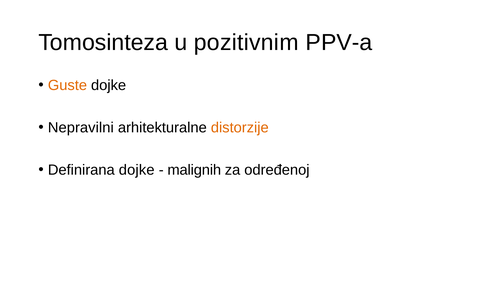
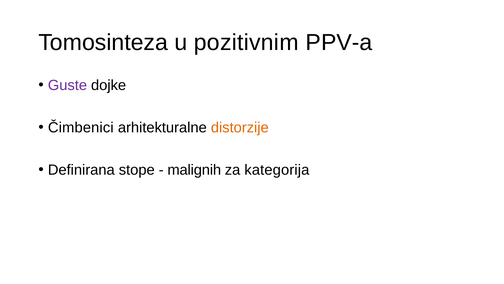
Guste colour: orange -> purple (67, 85)
Nepravilni: Nepravilni -> Čimbenici (81, 127)
Definirana dojke: dojke -> stope (137, 170)
određenoj: određenoj -> kategorija (277, 170)
